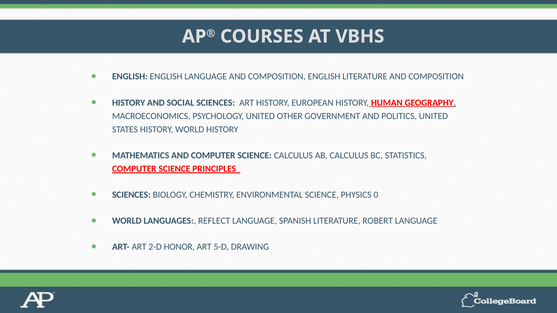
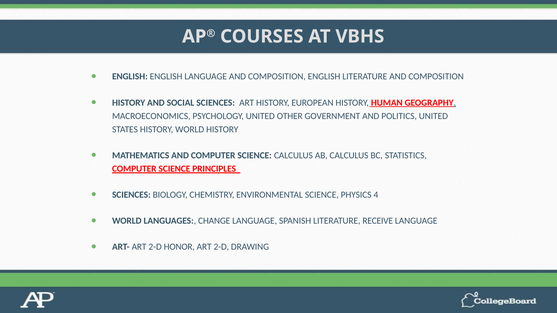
0: 0 -> 4 (376, 195)
REFLECT: REFLECT -> CHANGE (214, 221)
ROBERT: ROBERT -> RECEIVE (378, 221)
5-D: 5-D -> 2-D (221, 247)
